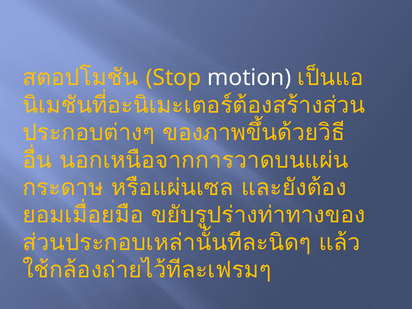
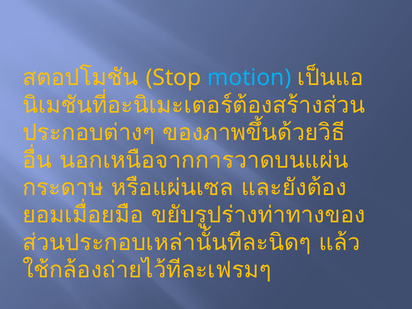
motion colour: white -> light blue (249, 78)
